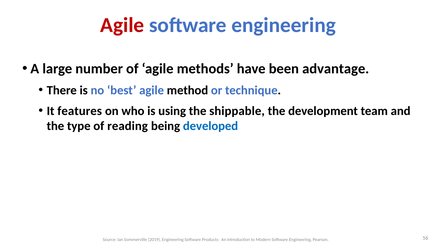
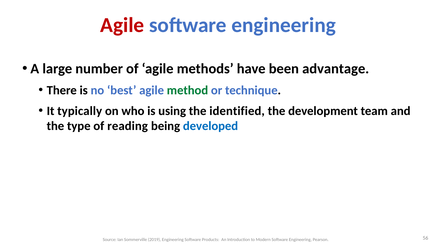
method colour: black -> green (187, 90)
features: features -> typically (80, 111)
shippable: shippable -> identified (237, 111)
